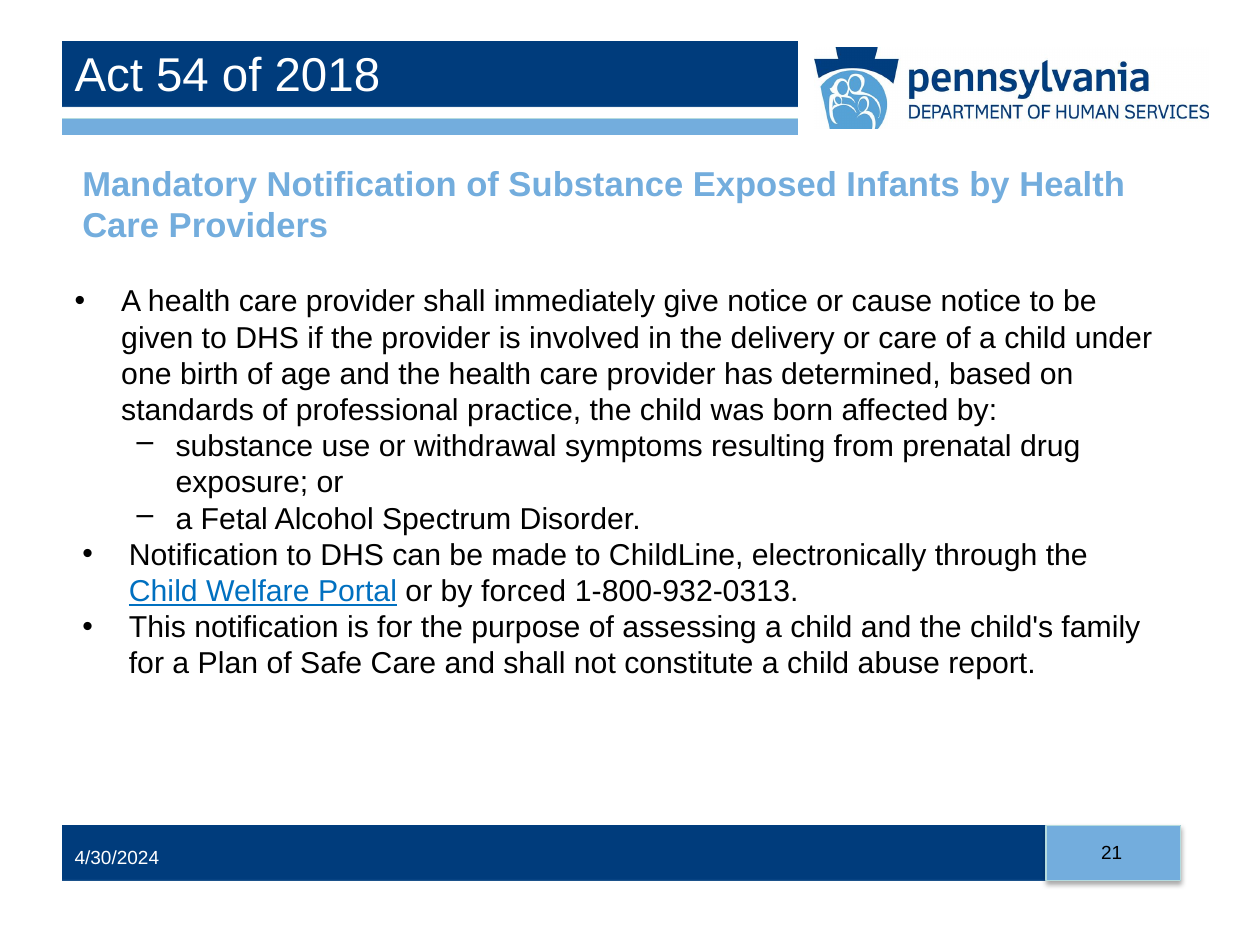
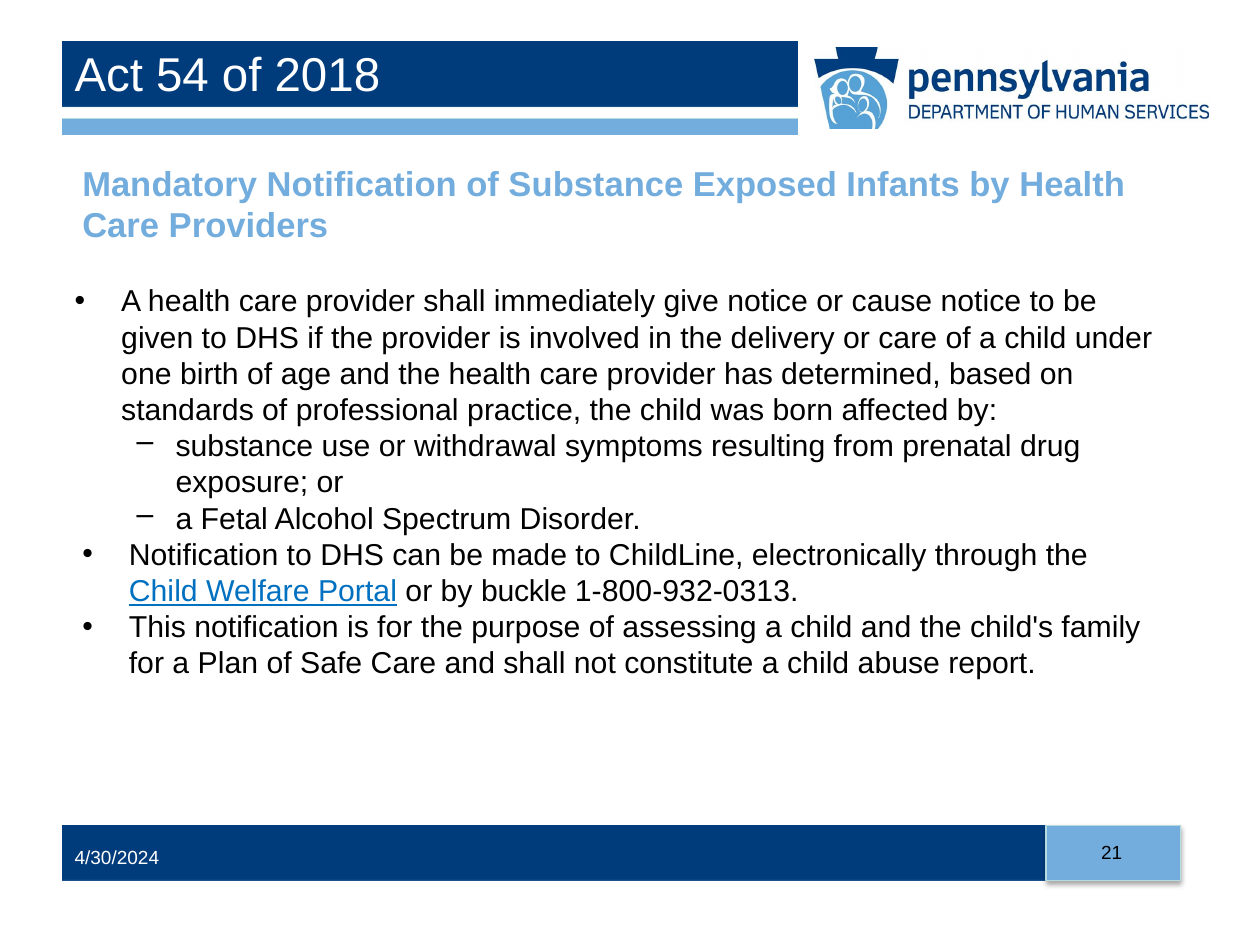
forced: forced -> buckle (524, 592)
